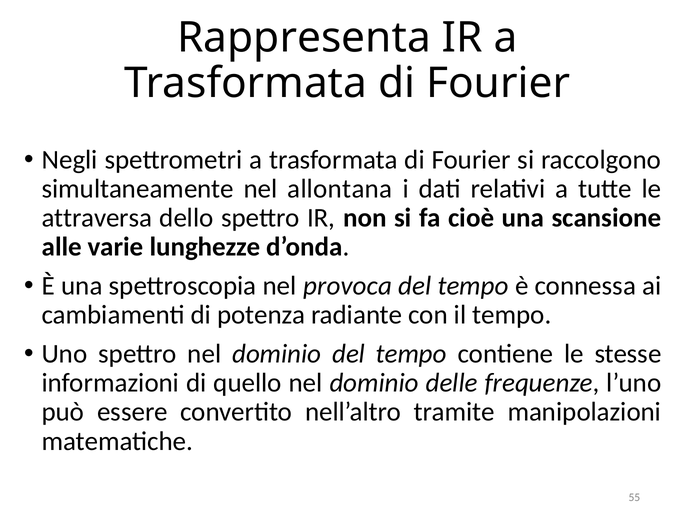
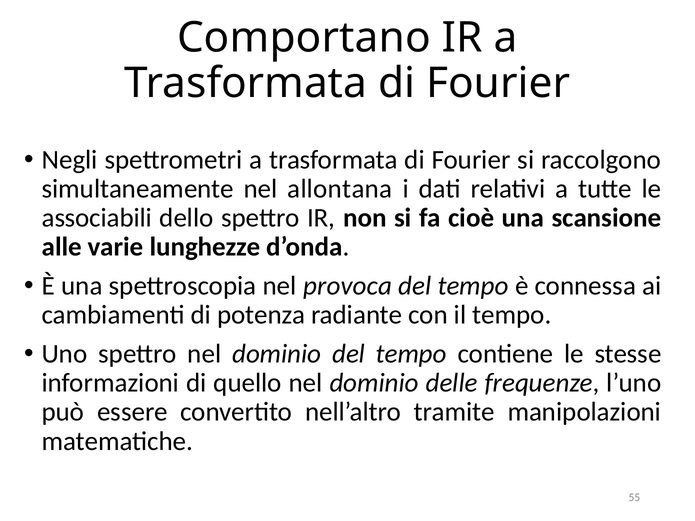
Rappresenta: Rappresenta -> Comportano (304, 38)
attraversa: attraversa -> associabili (97, 218)
